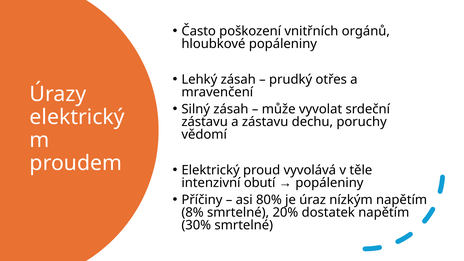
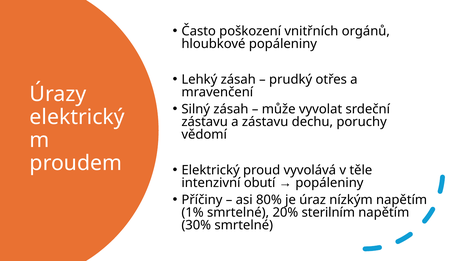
8%: 8% -> 1% (193, 213)
dostatek: dostatek -> sterilním (328, 213)
